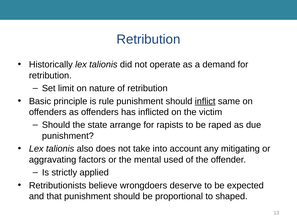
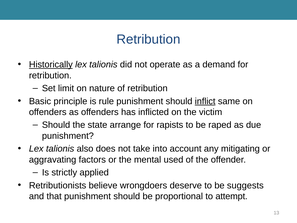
Historically underline: none -> present (51, 64)
expected: expected -> suggests (245, 185)
shaped: shaped -> attempt (232, 196)
